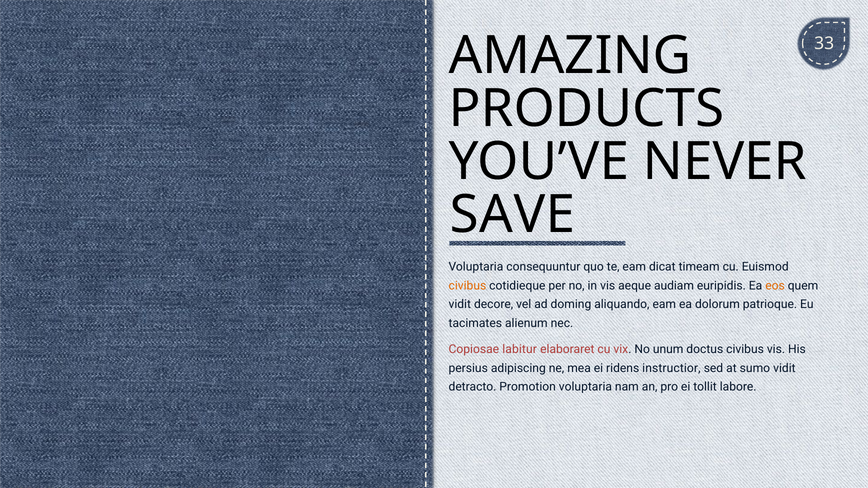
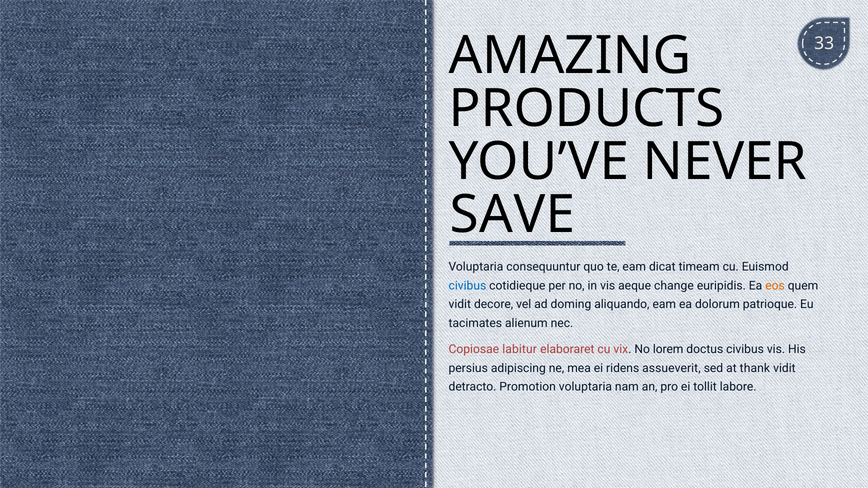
civibus colour: orange -> blue (467, 286)
audiam: audiam -> change (674, 286)
unum: unum -> lorem (668, 349)
instructior: instructior -> assueverit (671, 368)
sumo: sumo -> thank (755, 368)
